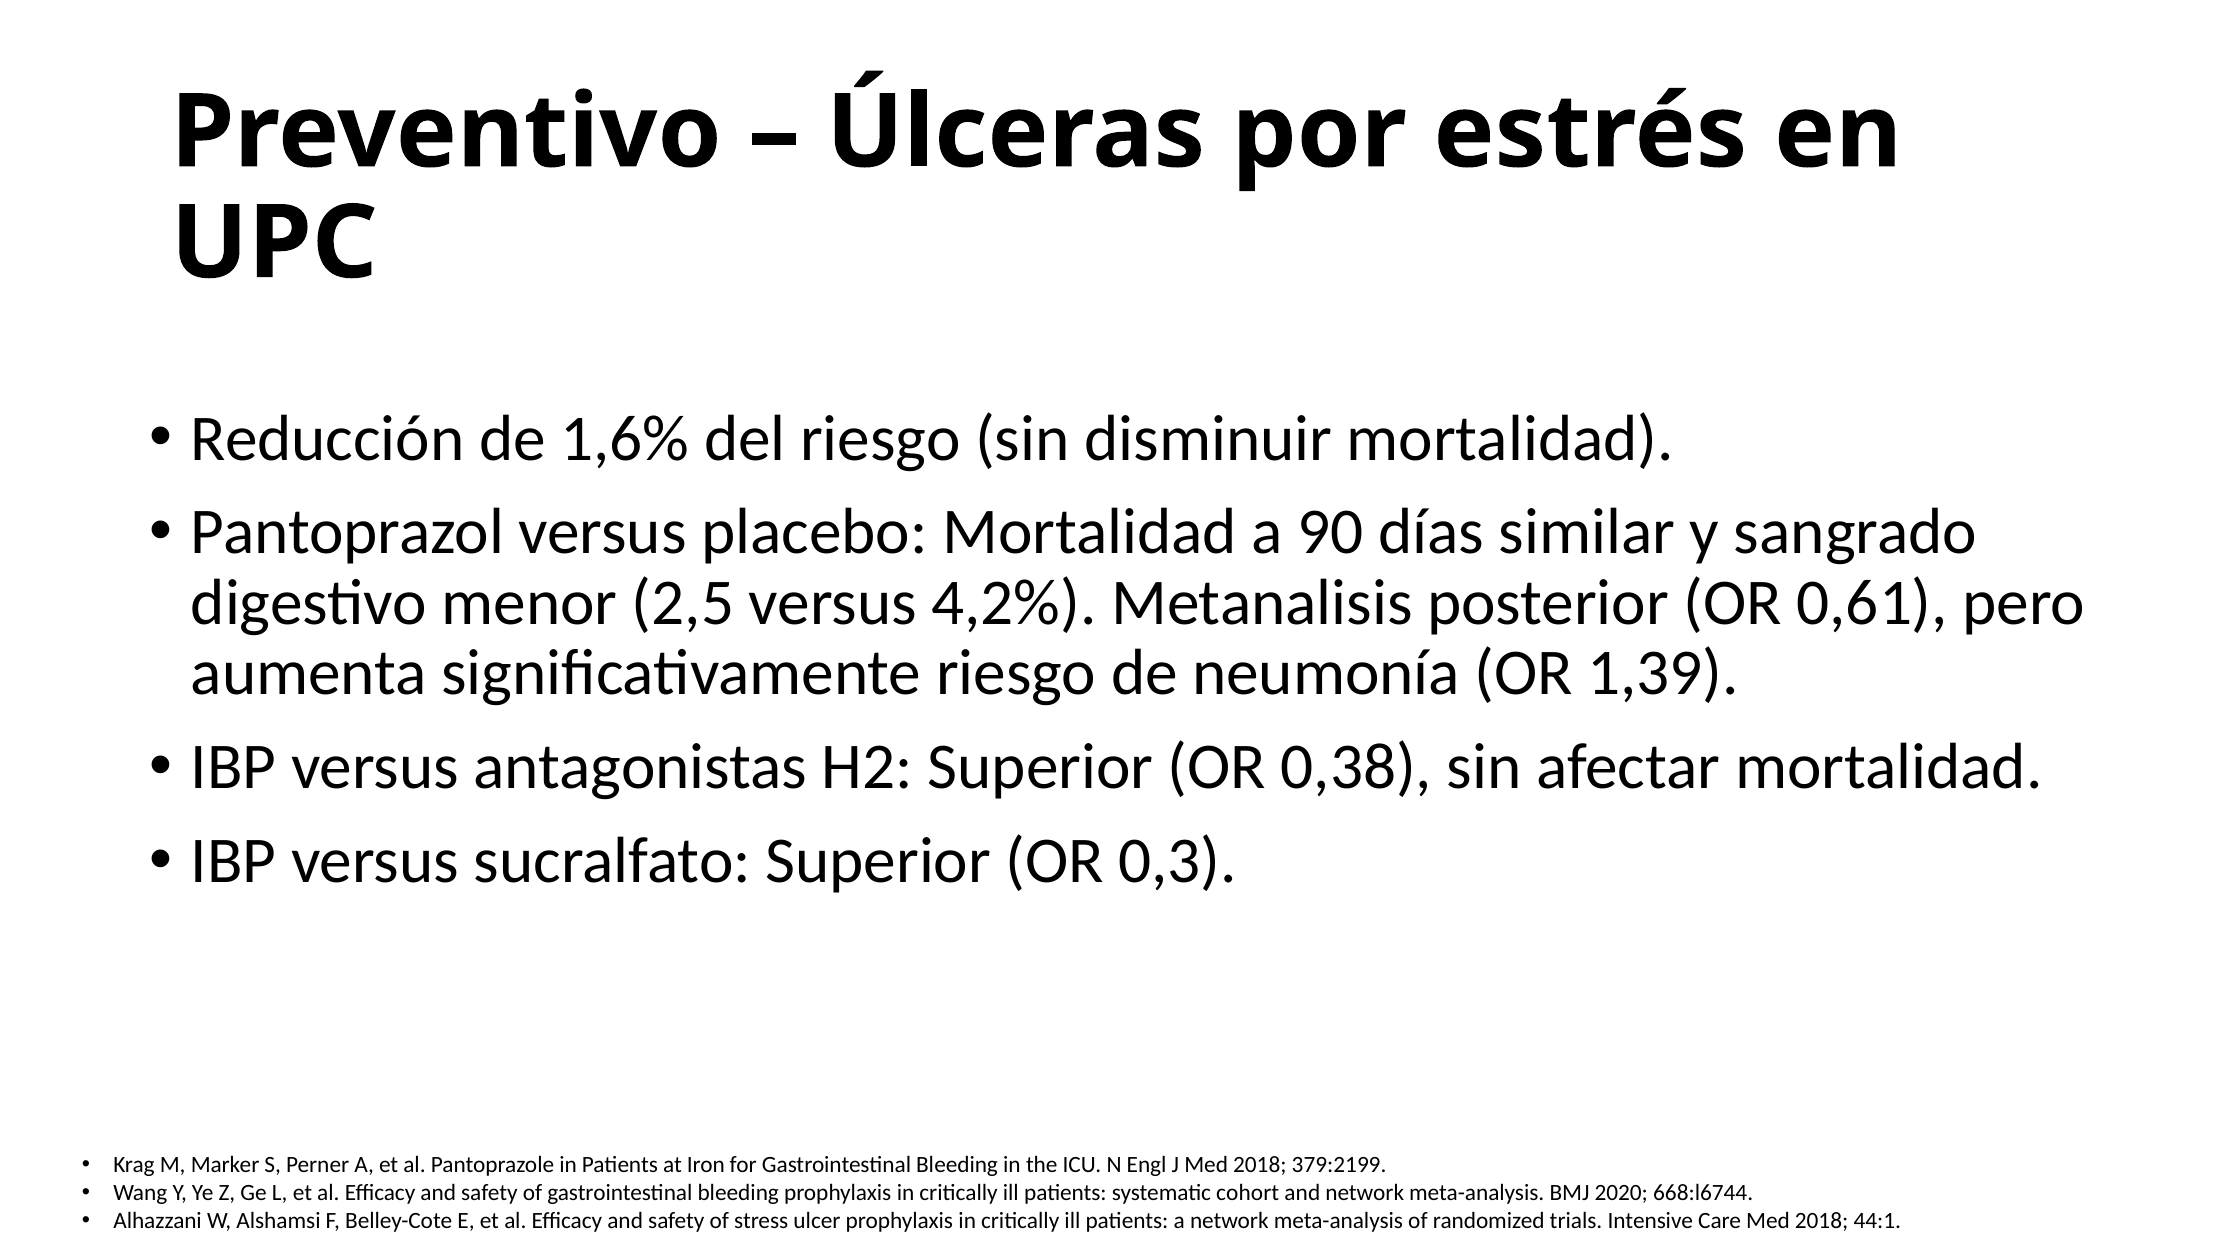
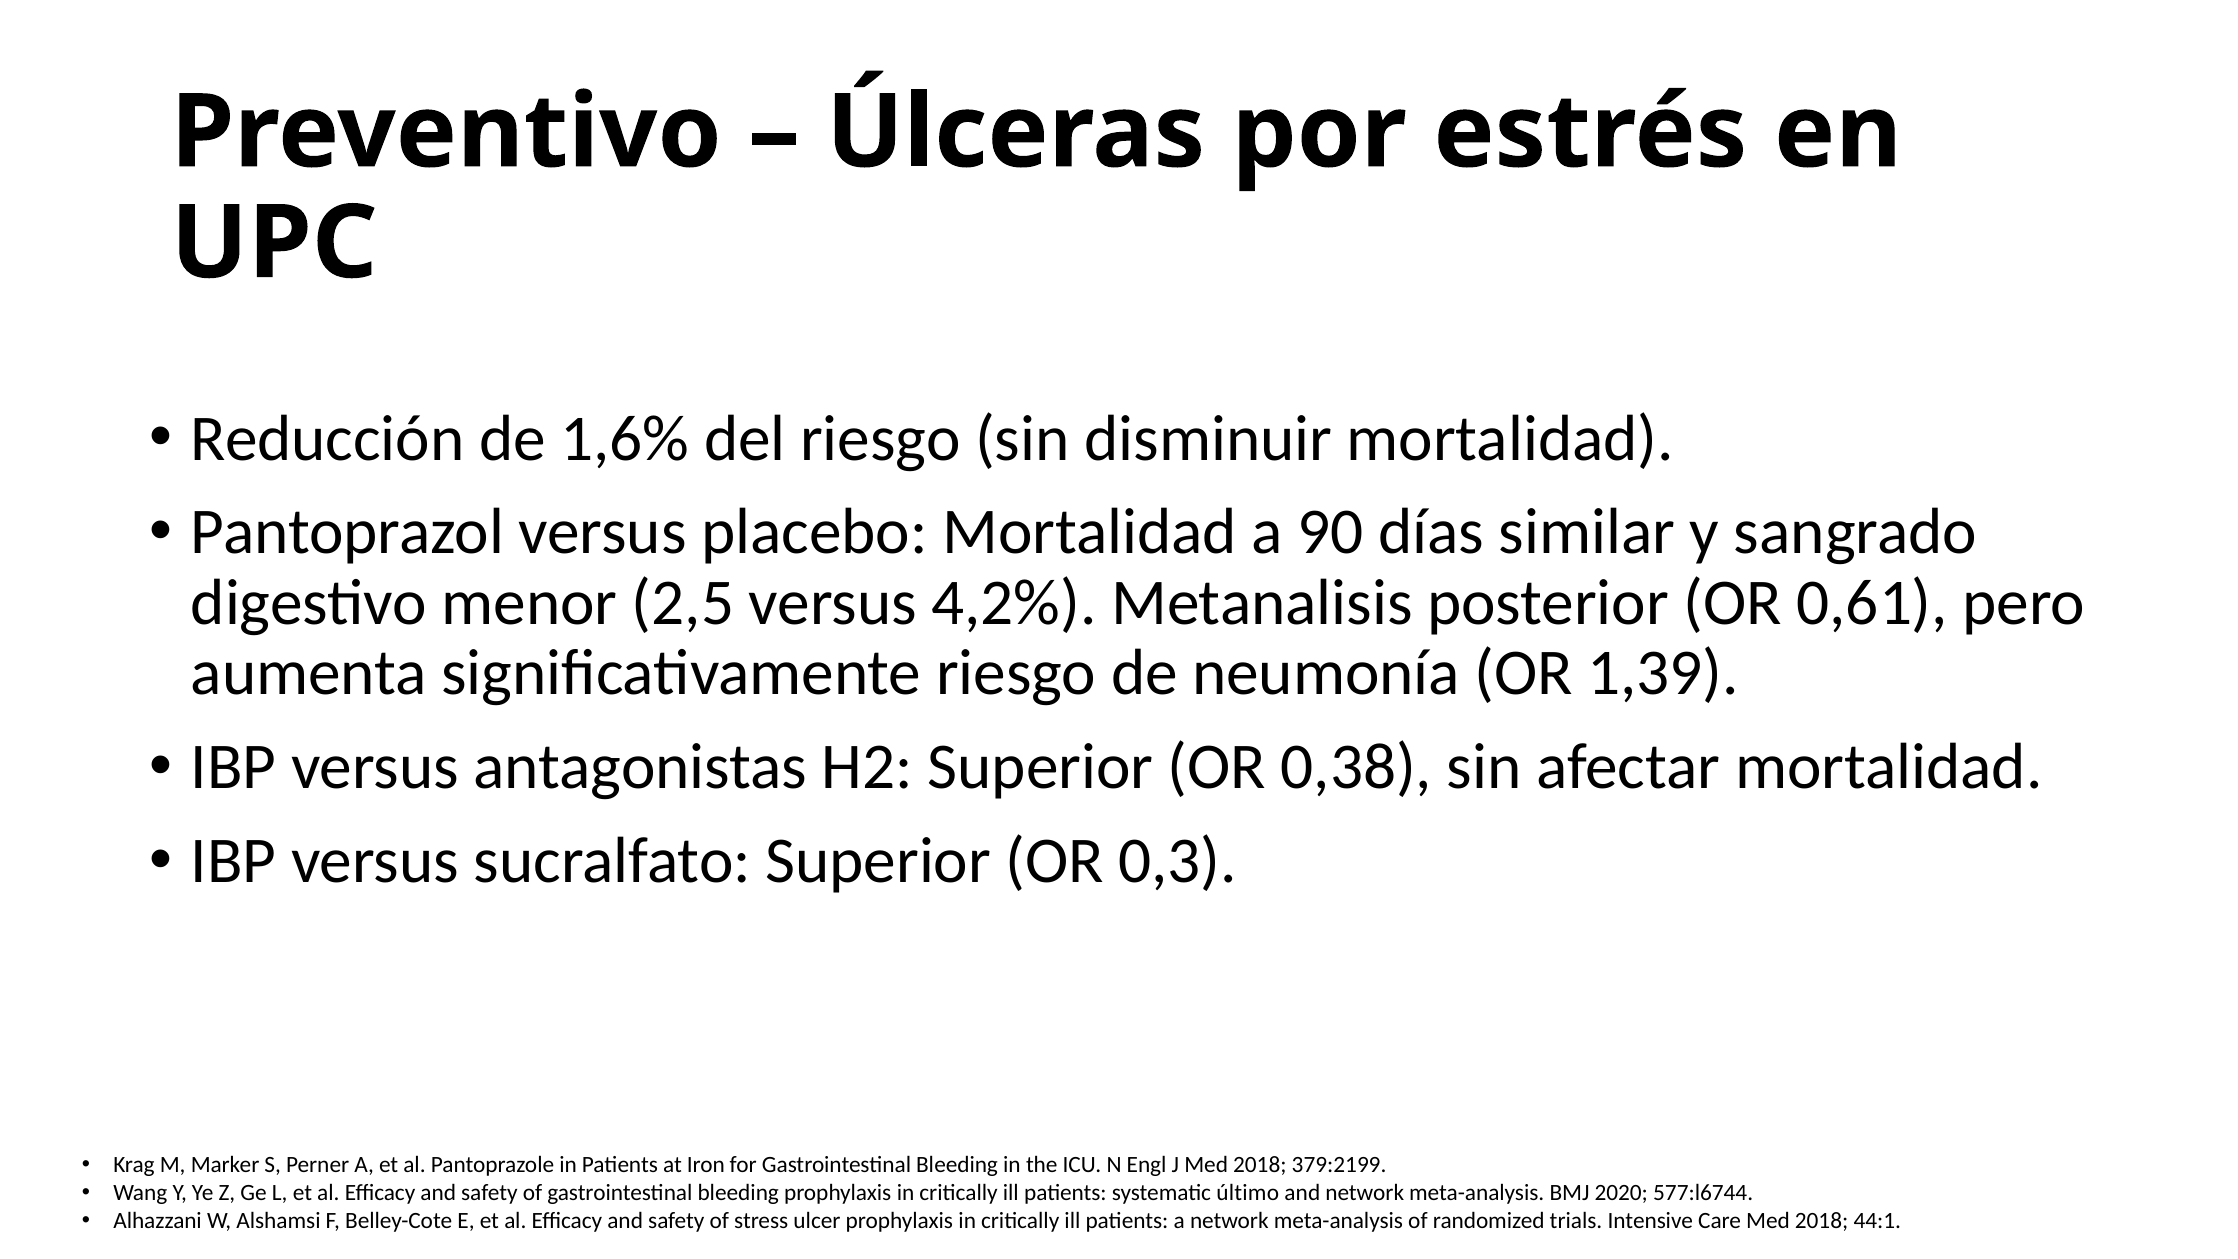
cohort: cohort -> último (1248, 1193)
668:l6744: 668:l6744 -> 577:l6744 (1703, 1193)
